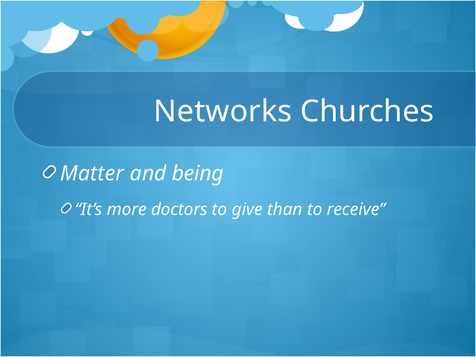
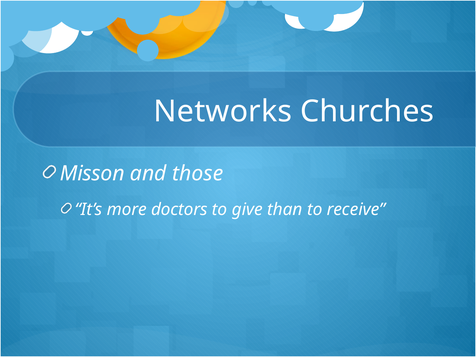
Matter: Matter -> Misson (92, 173)
being: being -> those (198, 173)
